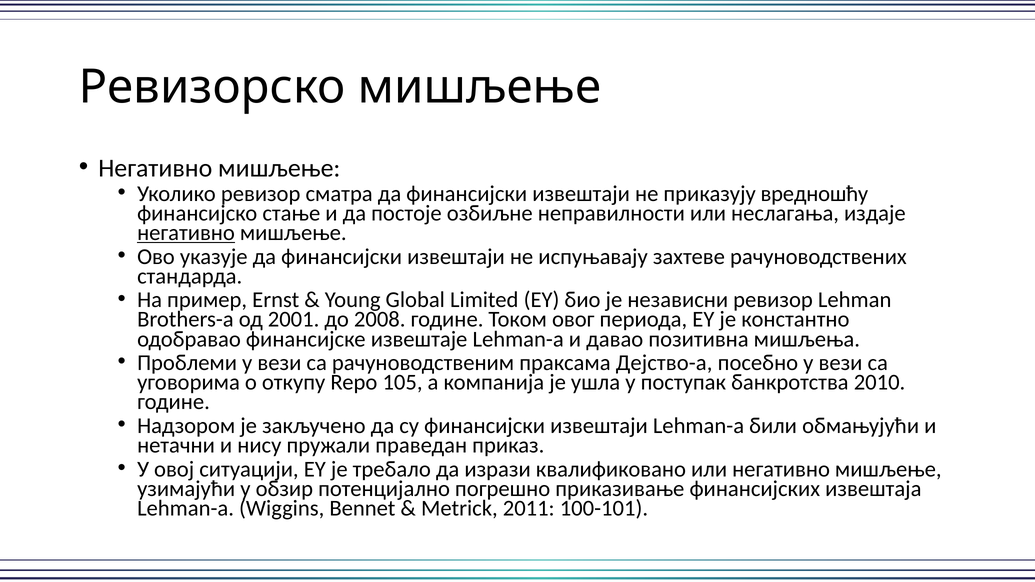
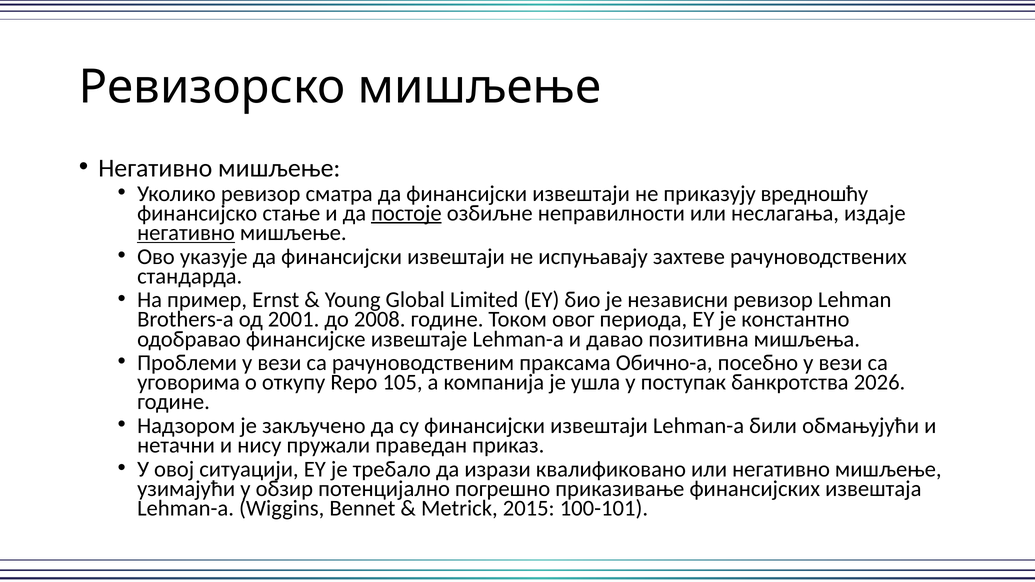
постоје underline: none -> present (406, 213)
Дејство-а: Дејство-а -> Обично-а (664, 363)
2010: 2010 -> 2026 (880, 383)
2011: 2011 -> 2015 (529, 508)
